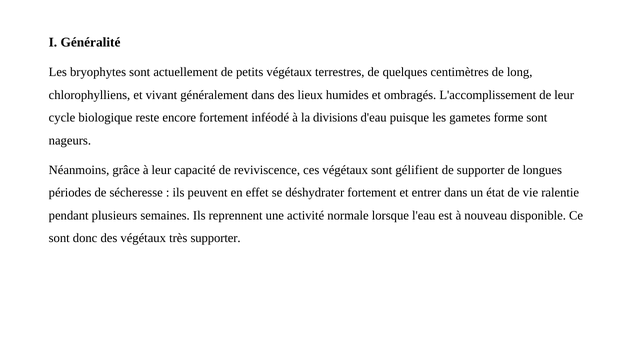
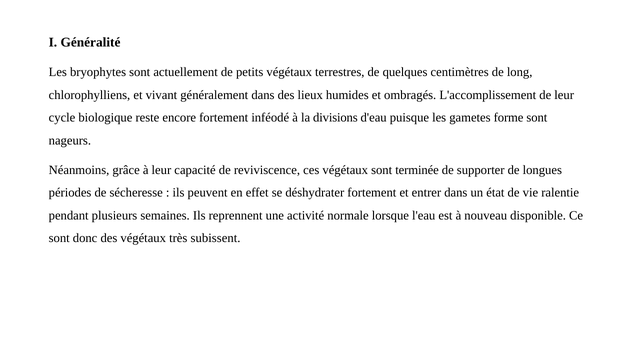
gélifient: gélifient -> terminée (417, 170)
très supporter: supporter -> subissent (216, 238)
